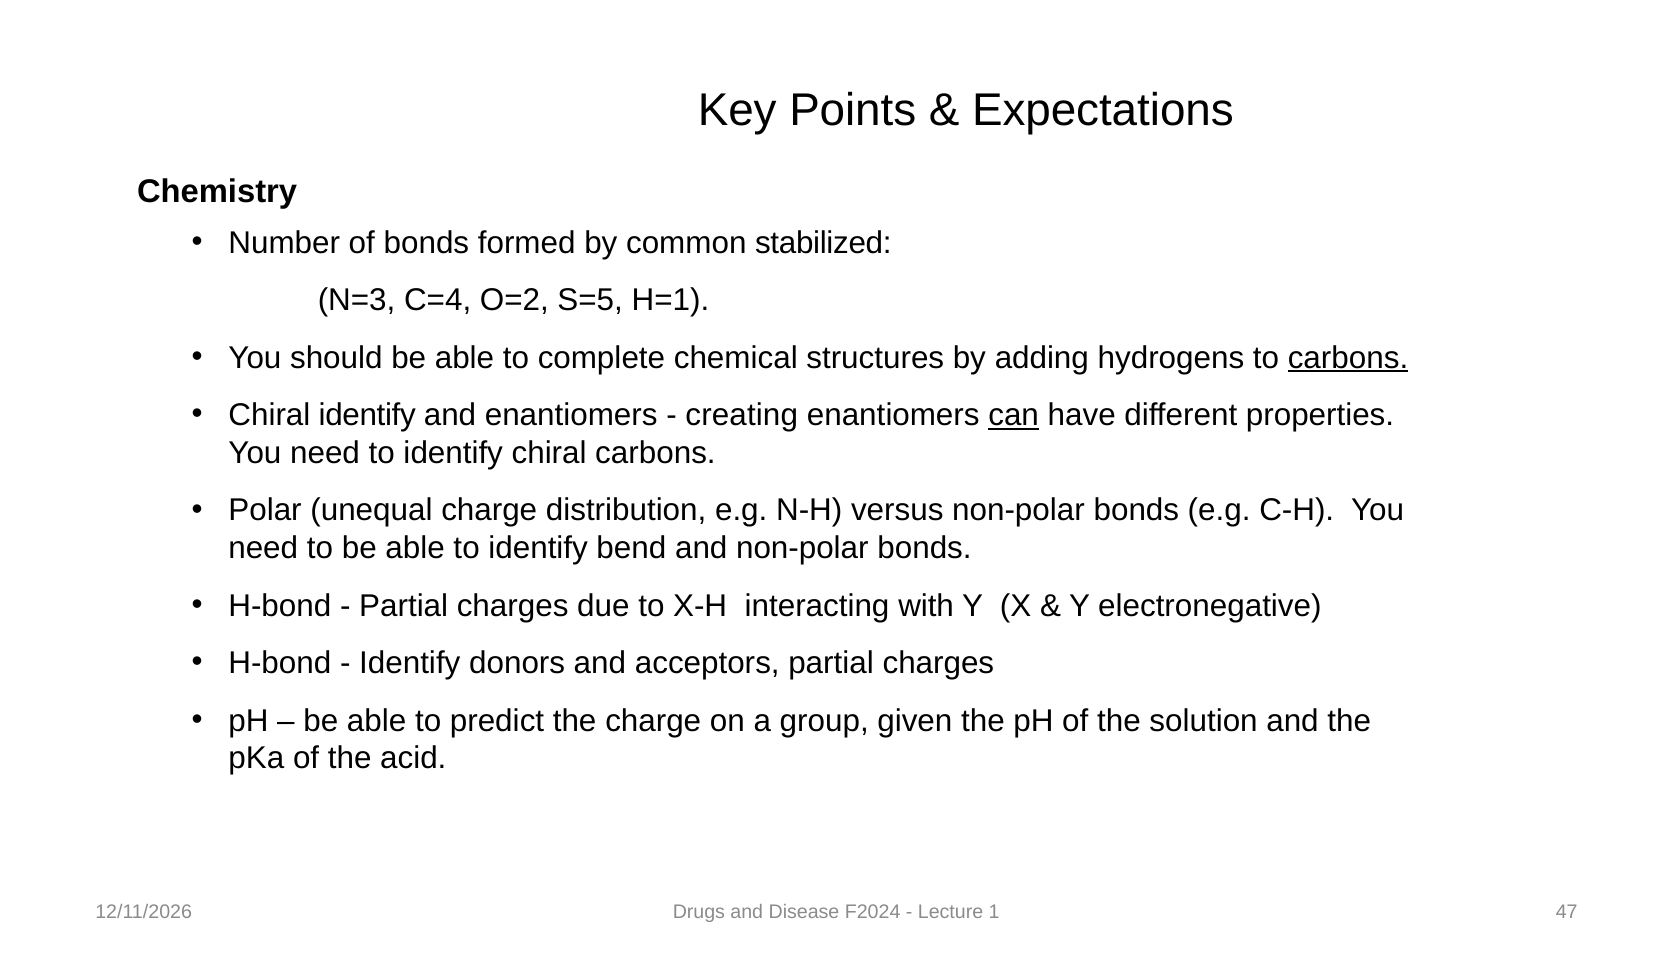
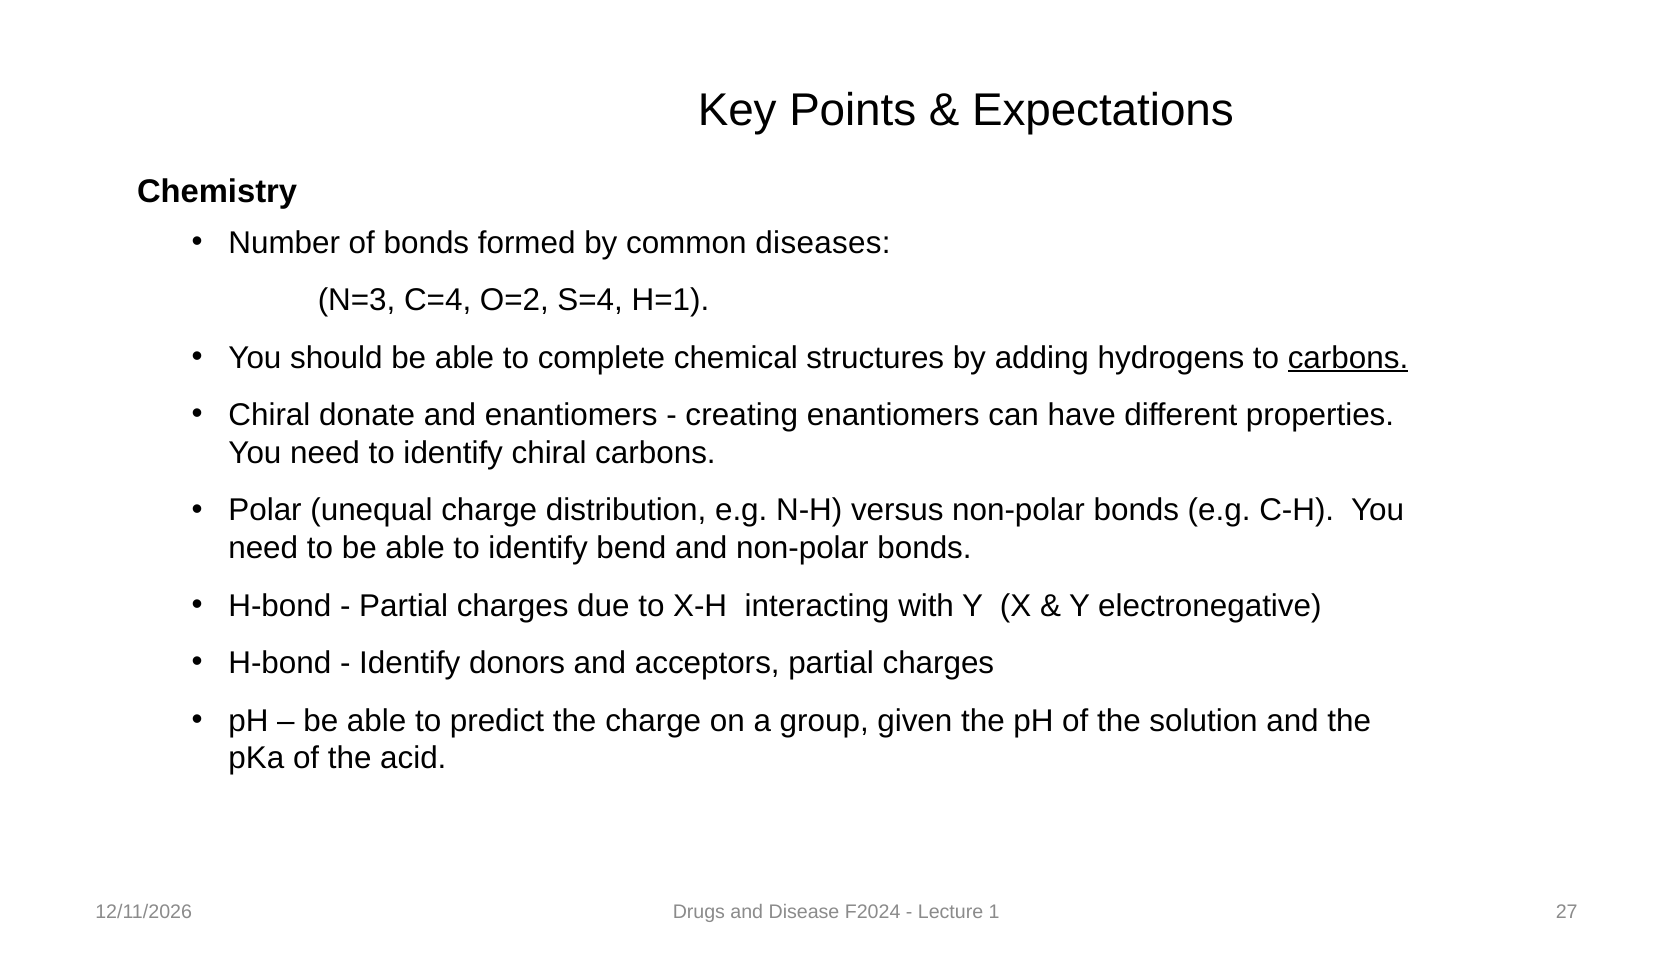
stabilized: stabilized -> diseases (823, 243)
S=5: S=5 -> S=4 (590, 300)
Chiral identify: identify -> donate (367, 415)
can underline: present -> none (1014, 415)
47: 47 -> 27 (1567, 911)
